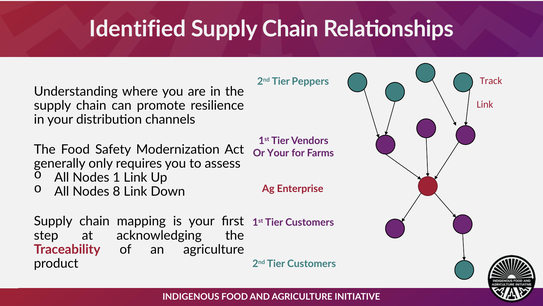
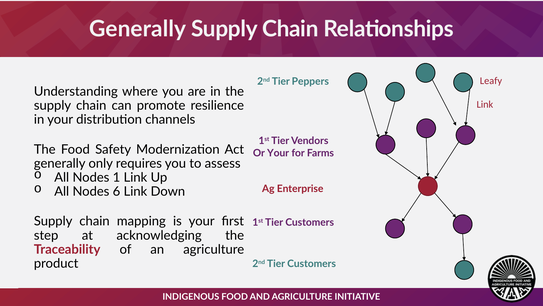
Identified: Identified -> Generally (138, 29)
Track: Track -> Leafy (491, 81)
8: 8 -> 6 (117, 191)
